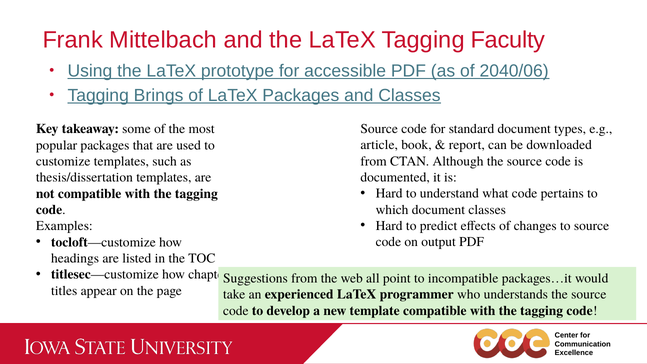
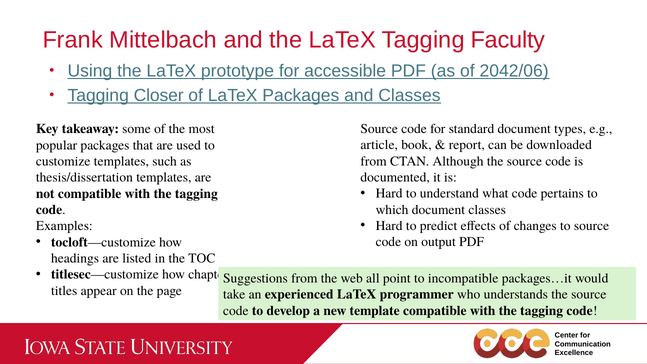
2040/06: 2040/06 -> 2042/06 (514, 71)
Brings: Brings -> Closer (159, 95)
